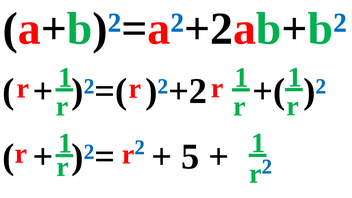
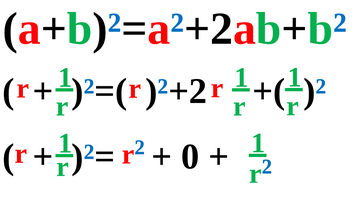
5: 5 -> 0 (190, 157)
